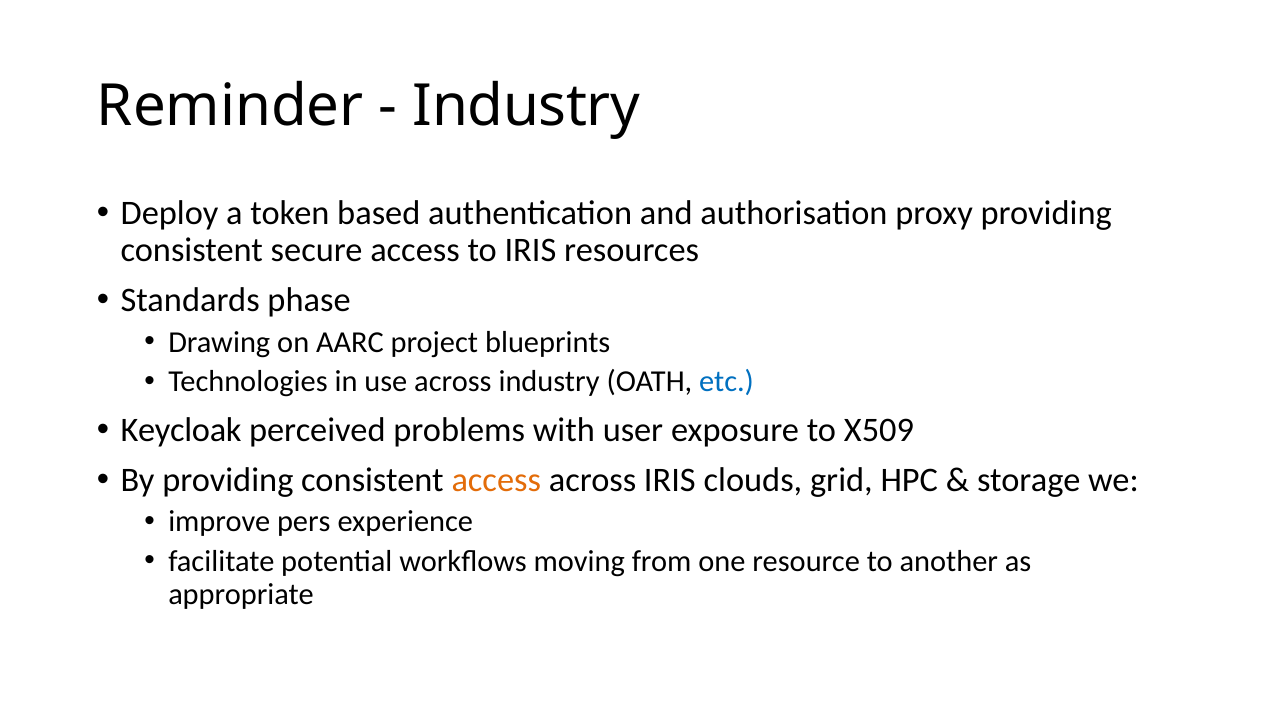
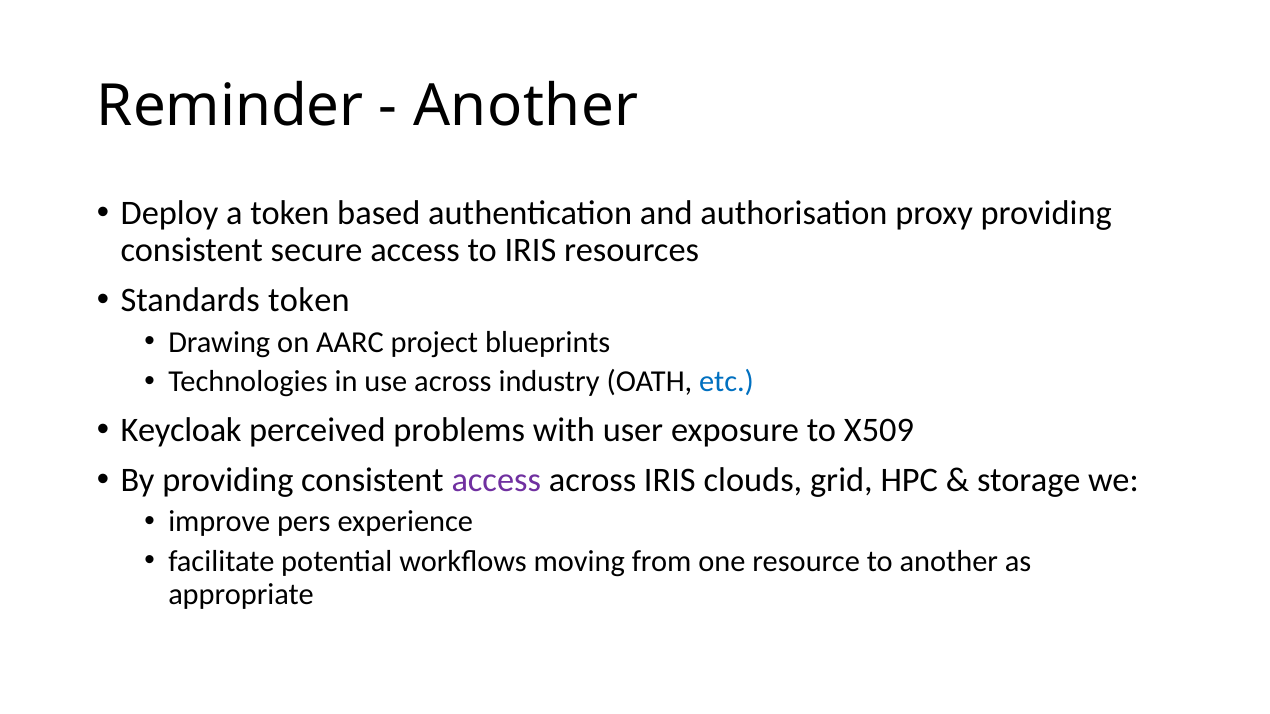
Industry: Industry -> Another (526, 107)
Standards phase: phase -> token (309, 301)
access colour: orange -> purple (496, 480)
